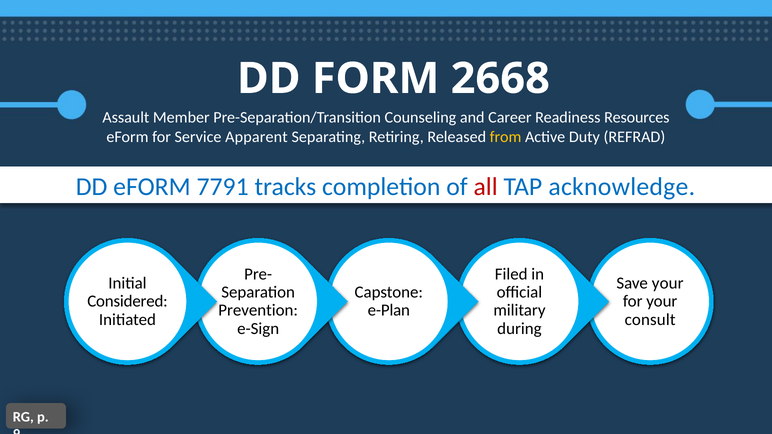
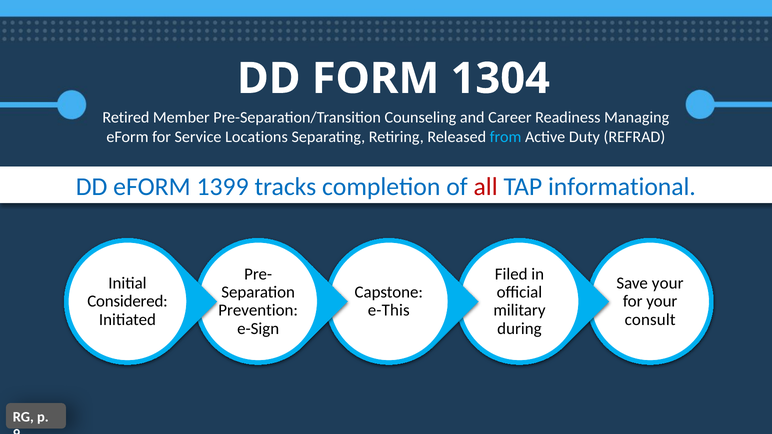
2668: 2668 -> 1304 (500, 79)
Assault: Assault -> Retired (126, 117)
Resources: Resources -> Managing (637, 117)
Apparent: Apparent -> Locations (256, 137)
from colour: yellow -> light blue (506, 137)
7791: 7791 -> 1399 (223, 187)
acknowledge: acknowledge -> informational (622, 187)
e-Plan: e-Plan -> e-This (389, 311)
